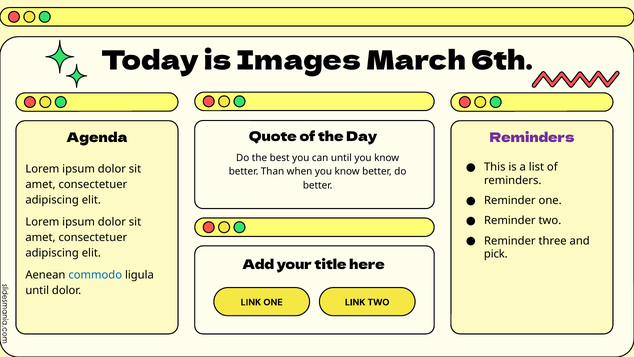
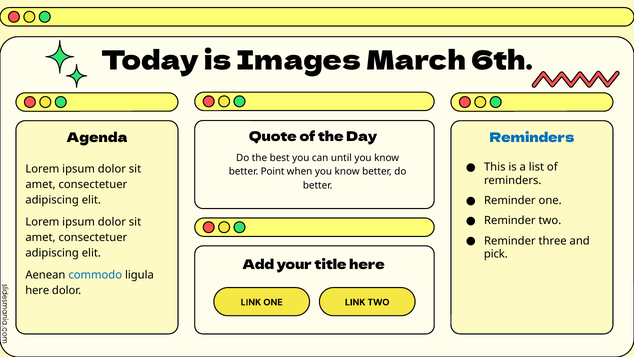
Reminders colour: purple -> blue (532, 138)
Than: Than -> Point (273, 171)
until: until -> here (37, 290)
